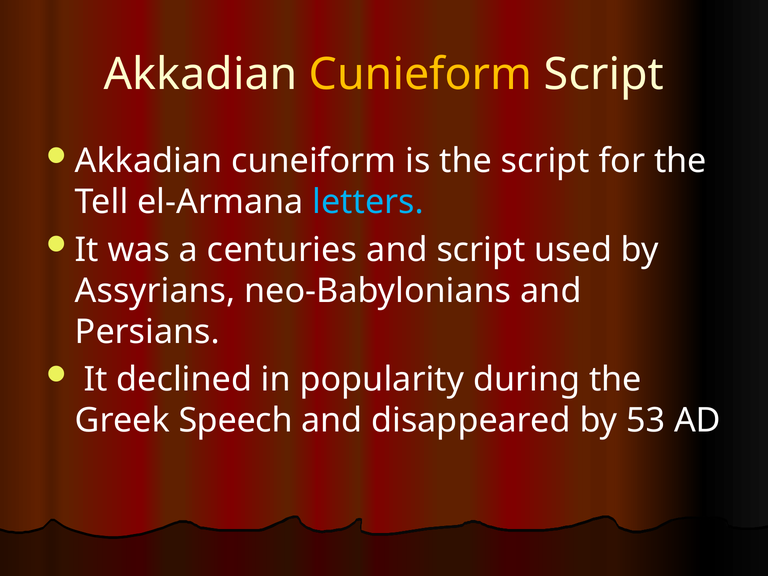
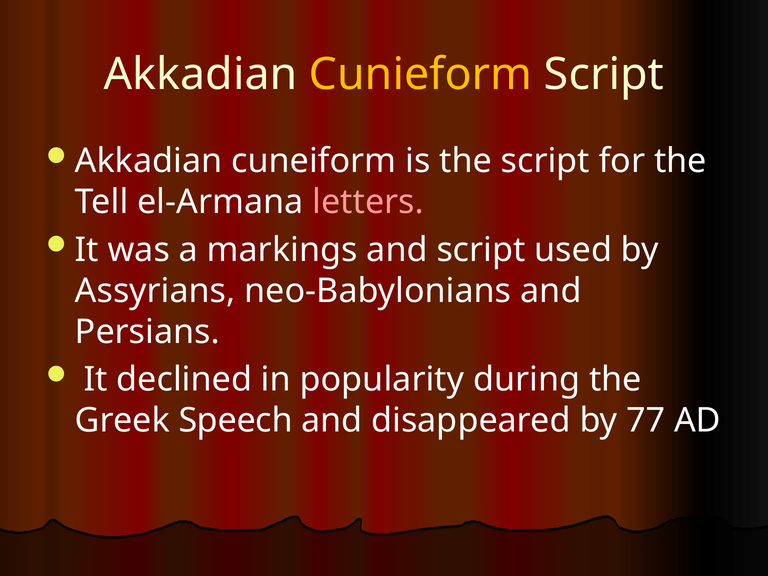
letters colour: light blue -> pink (368, 202)
centuries: centuries -> markings (282, 250)
53: 53 -> 77 (646, 421)
